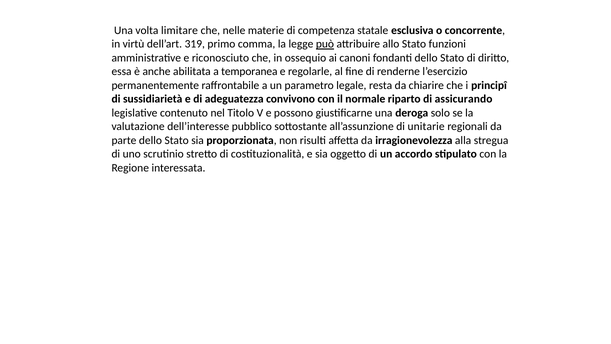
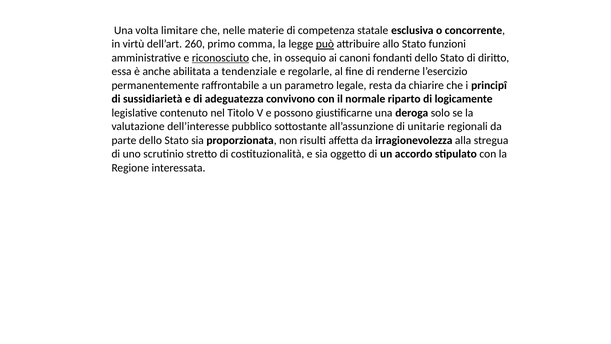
319: 319 -> 260 (195, 44)
riconosciuto underline: none -> present (220, 58)
temporanea: temporanea -> tendenziale (249, 71)
assicurando: assicurando -> logicamente (464, 99)
